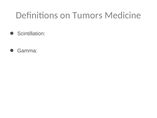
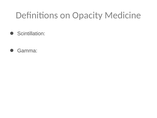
Tumors: Tumors -> Opacity (87, 15)
